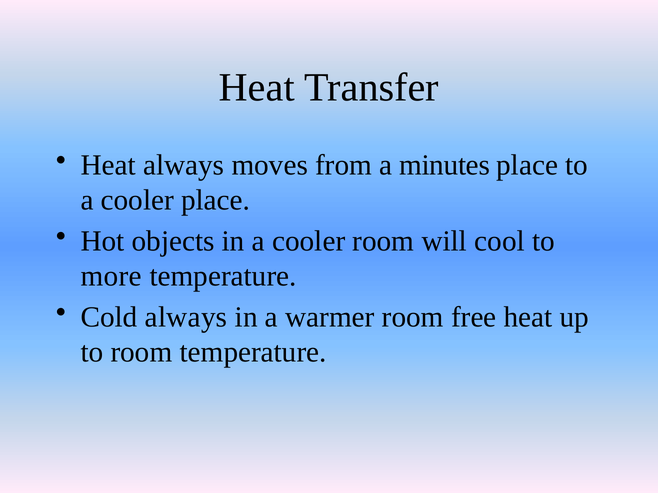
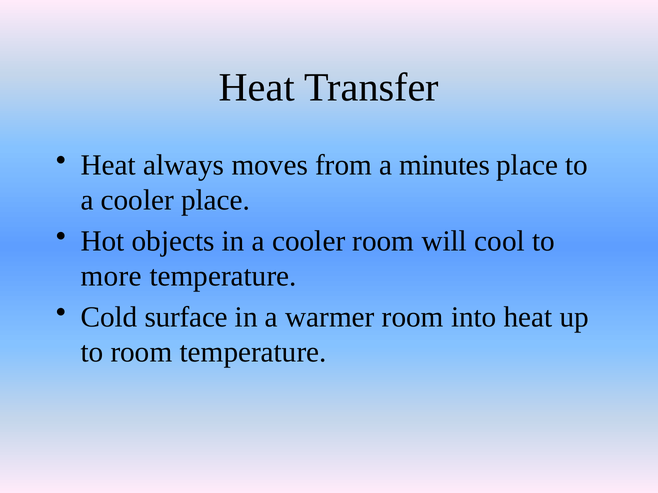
Cold always: always -> surface (186, 318)
free: free -> into (474, 318)
